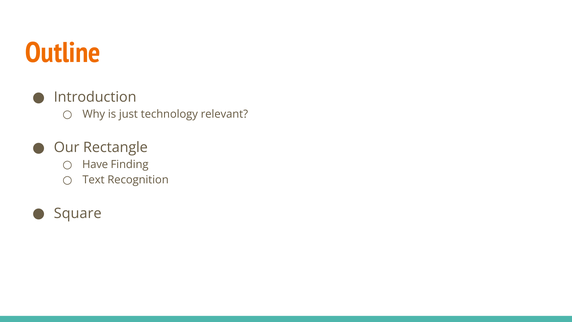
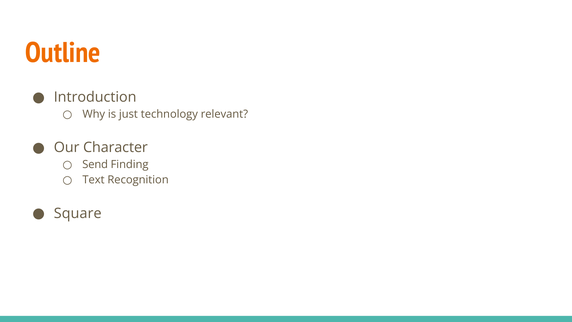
Rectangle: Rectangle -> Character (115, 147)
Have: Have -> Send (95, 165)
